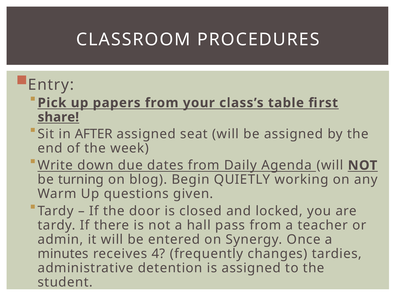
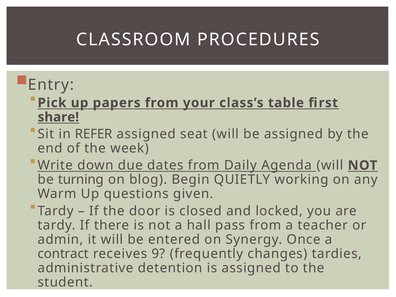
AFTER: AFTER -> REFER (94, 134)
minutes: minutes -> contract (63, 254)
4: 4 -> 9 (158, 254)
